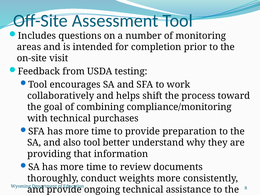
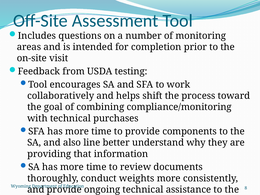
preparation: preparation -> components (190, 131)
also tool: tool -> line (92, 143)
